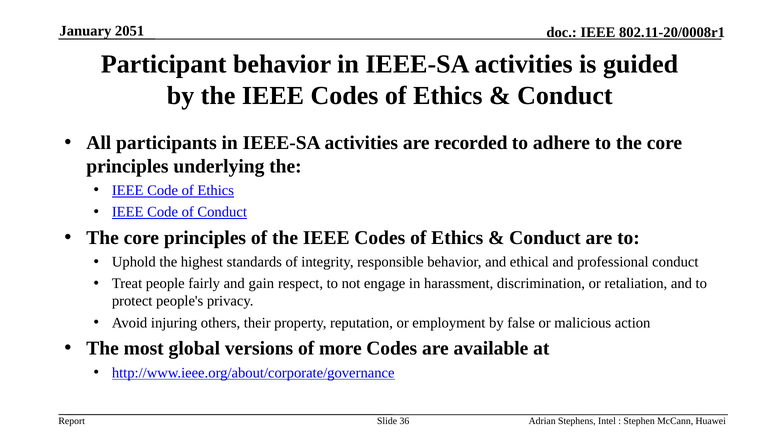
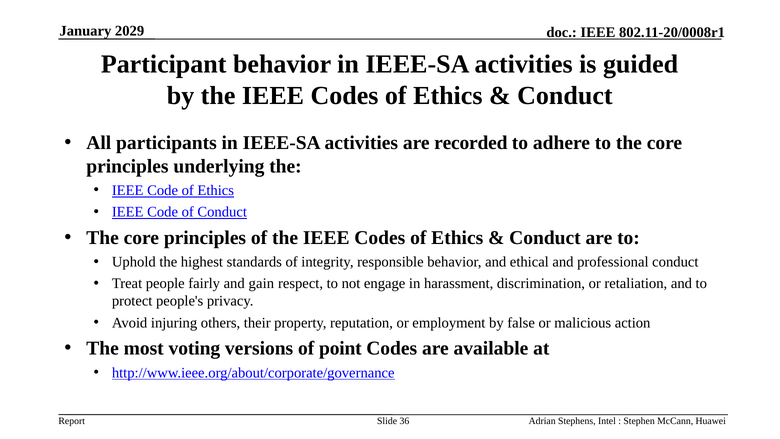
2051: 2051 -> 2029 (130, 31)
global: global -> voting (194, 348)
more: more -> point (340, 348)
